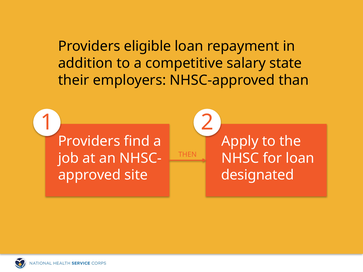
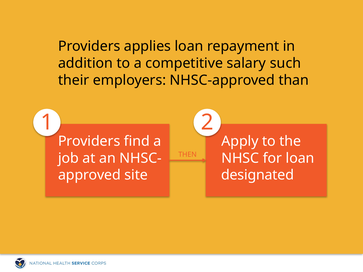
eligible: eligible -> applies (147, 46)
state: state -> such (285, 63)
